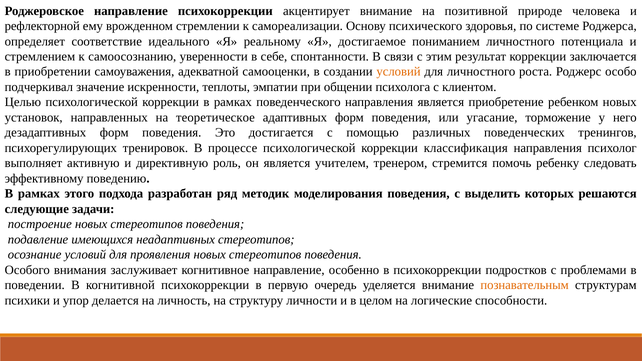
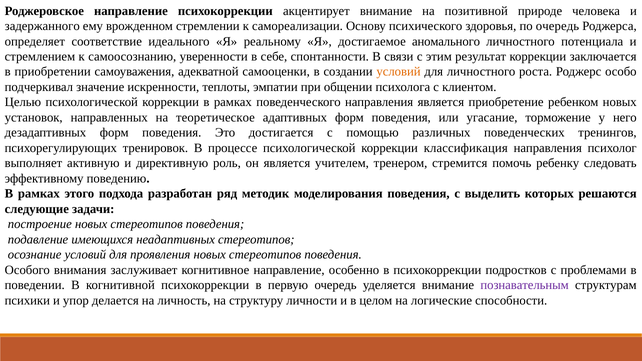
рефлекторной: рефлекторной -> задержанного (42, 26)
по системе: системе -> очередь (557, 26)
пониманием: пониманием -> аномального (446, 41)
познавательным colour: orange -> purple (525, 285)
